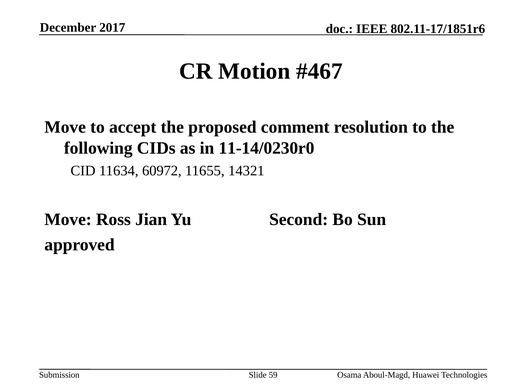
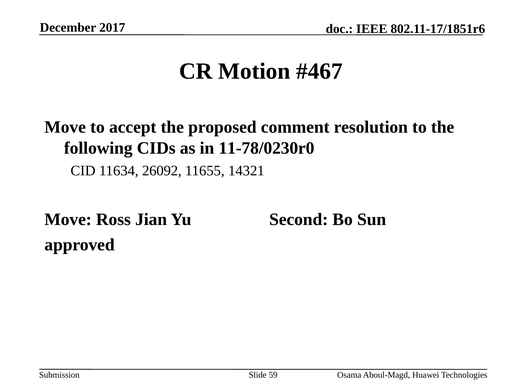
11-14/0230r0: 11-14/0230r0 -> 11-78/0230r0 (266, 148)
60972: 60972 -> 26092 (162, 171)
